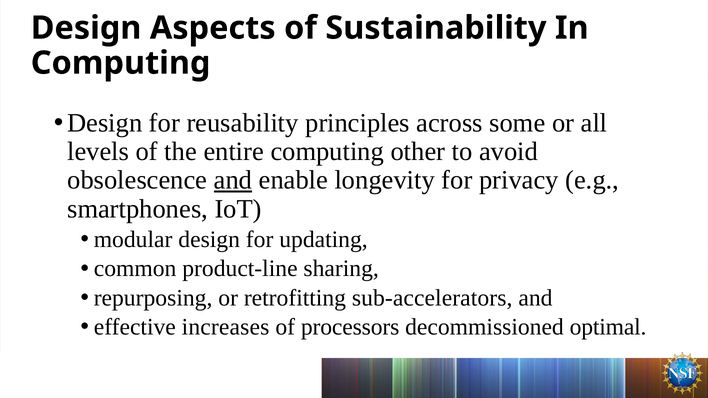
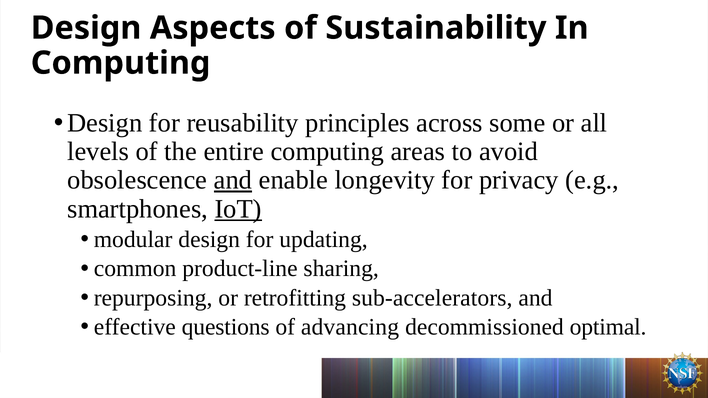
other: other -> areas (418, 152)
IoT underline: none -> present (238, 209)
increases: increases -> questions (226, 327)
processors: processors -> advancing (350, 327)
